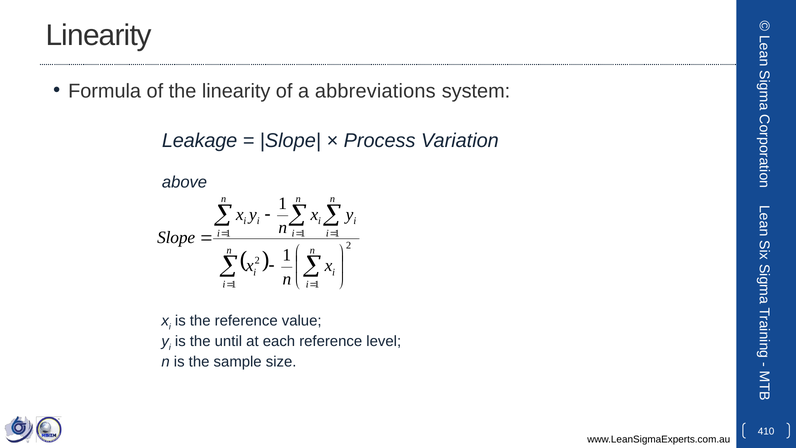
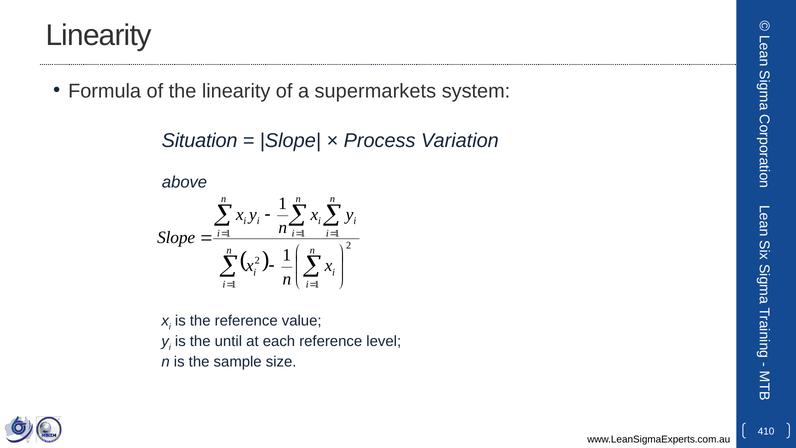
abbreviations: abbreviations -> supermarkets (375, 91)
Leakage: Leakage -> Situation (200, 141)
